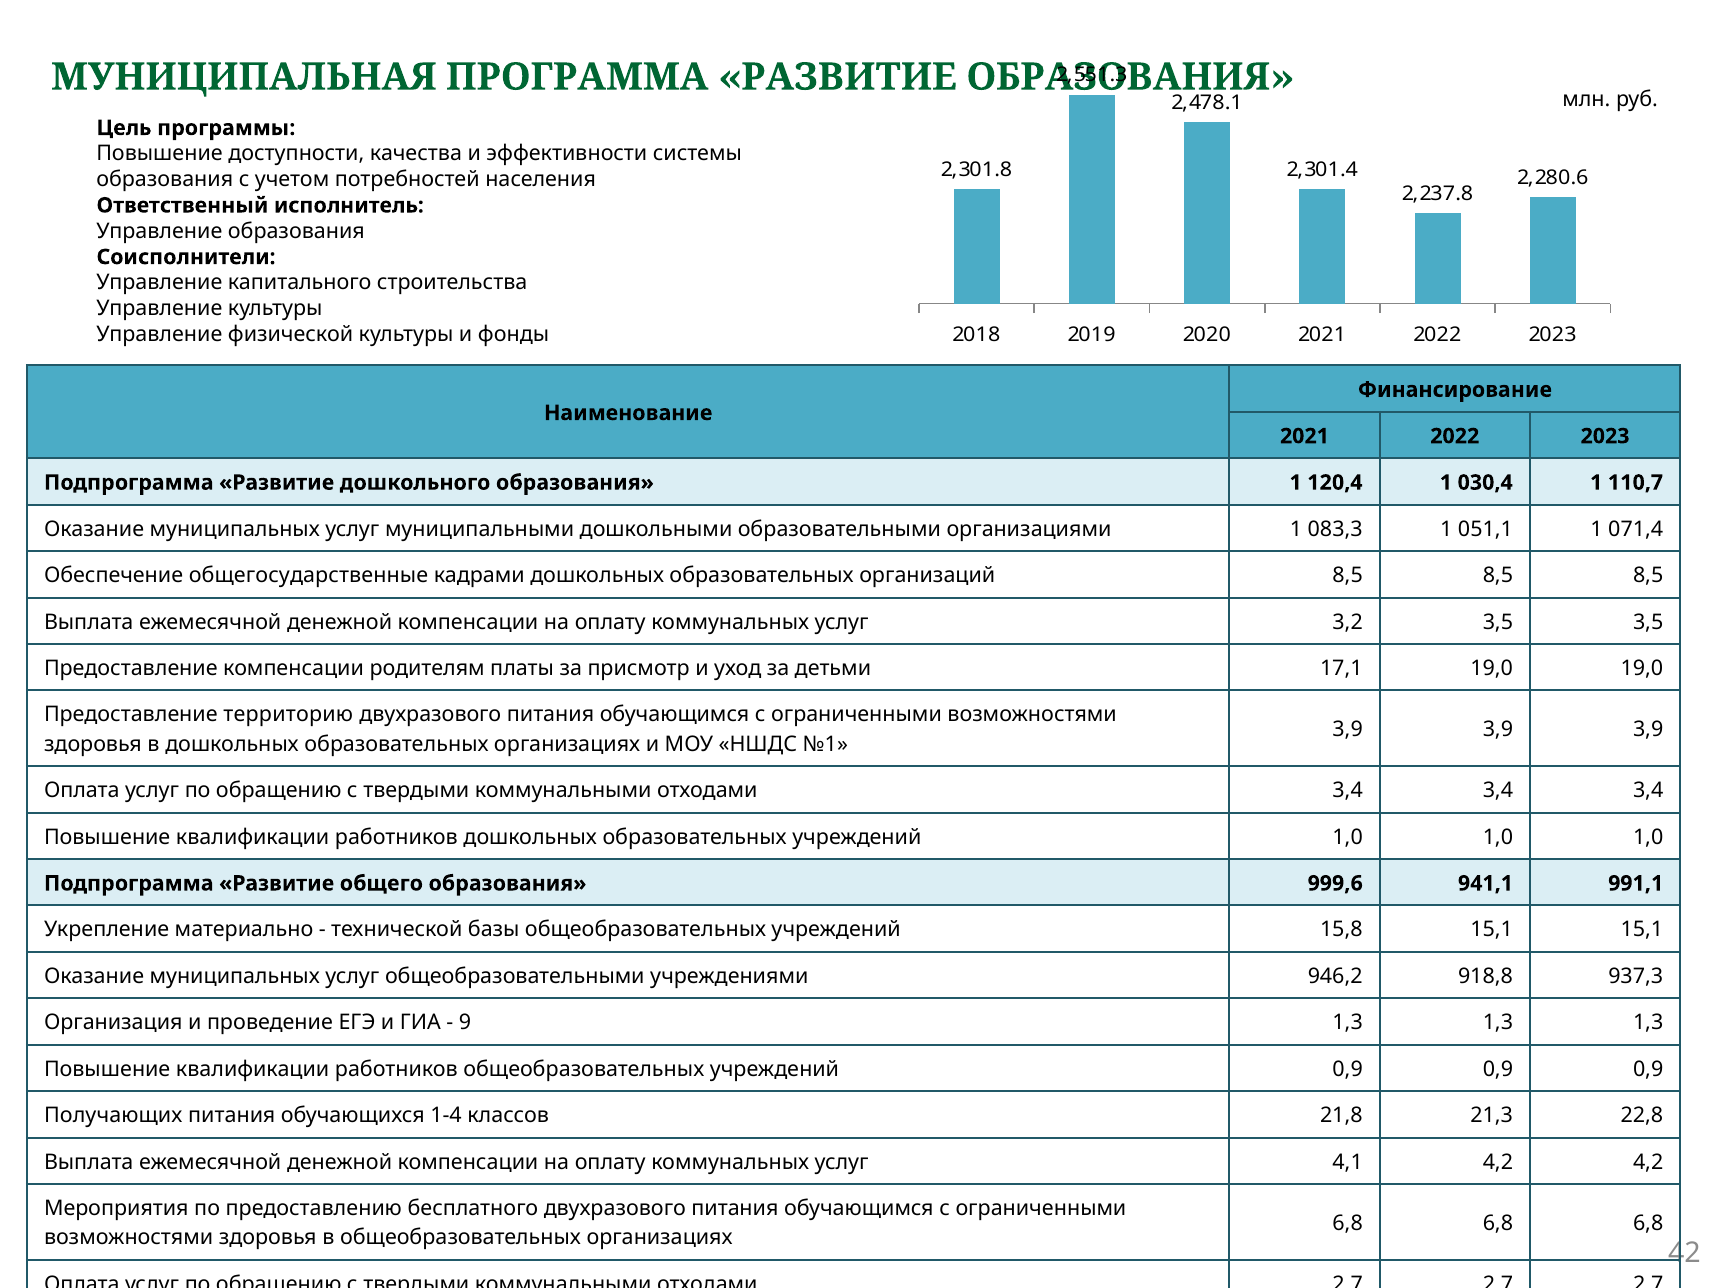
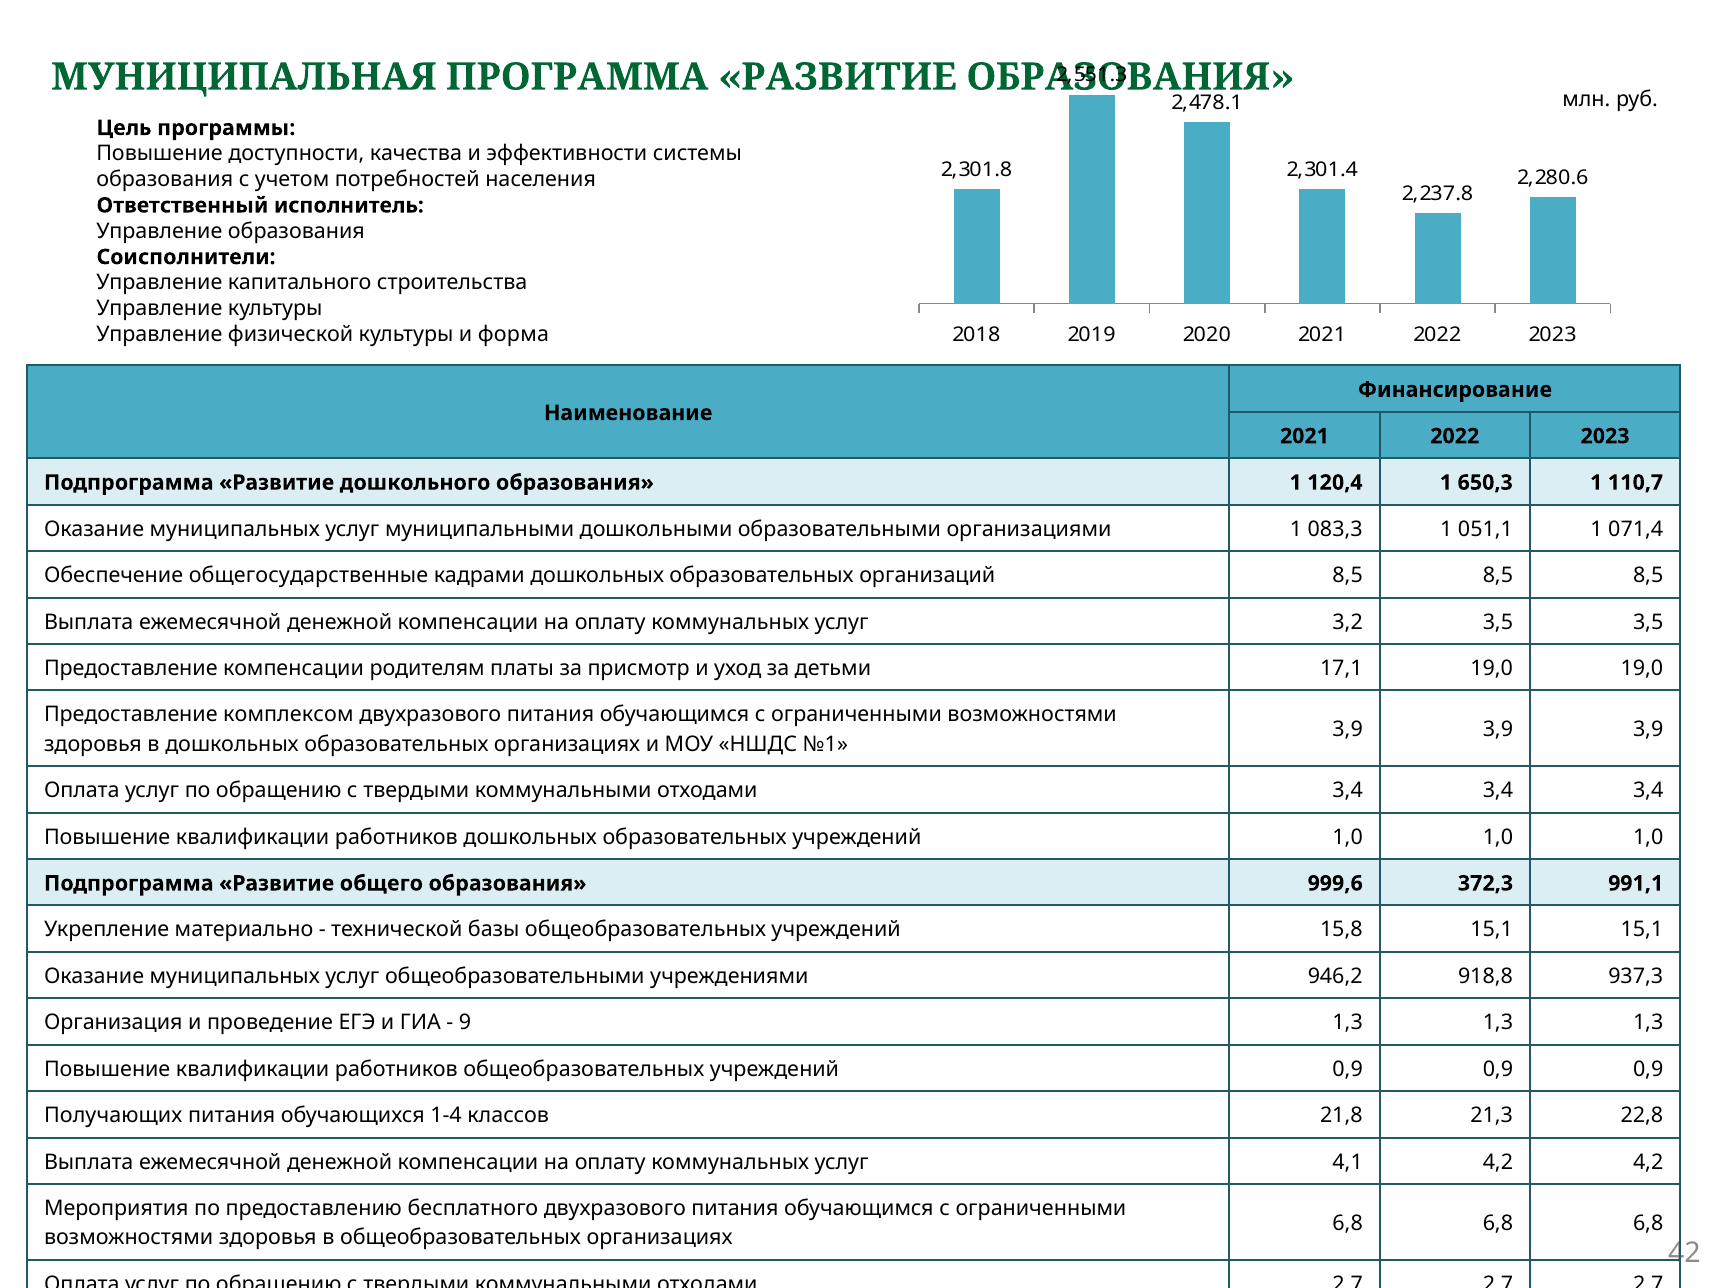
фонды: фонды -> форма (513, 335)
030,4: 030,4 -> 650,3 (1485, 483)
территорию: территорию -> комплексом (288, 715)
941,1: 941,1 -> 372,3 (1486, 884)
